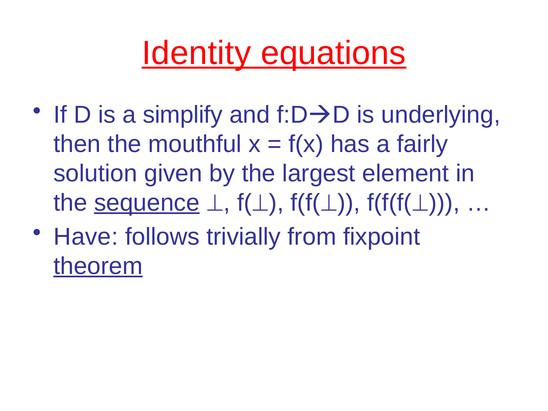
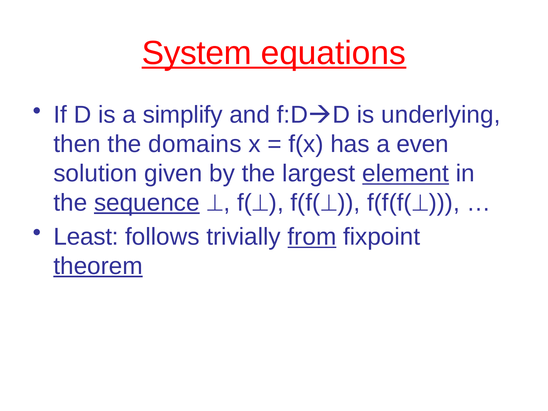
Identity: Identity -> System (197, 53)
mouthful: mouthful -> domains (195, 144)
fairly: fairly -> even (423, 144)
element underline: none -> present (406, 173)
Have: Have -> Least (86, 237)
from underline: none -> present (312, 237)
